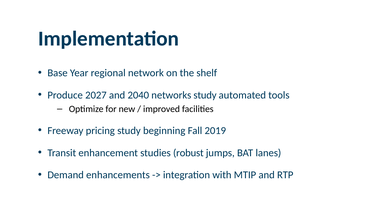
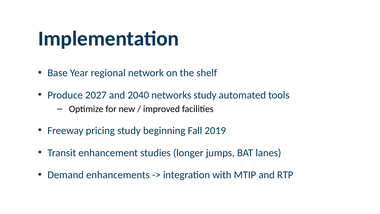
robust: robust -> longer (188, 153)
